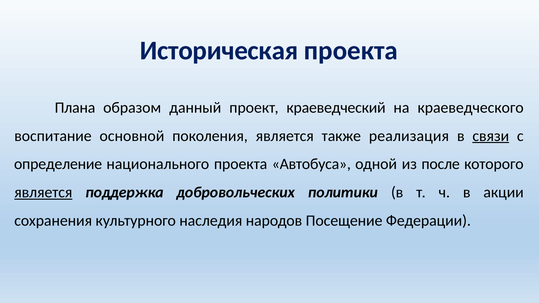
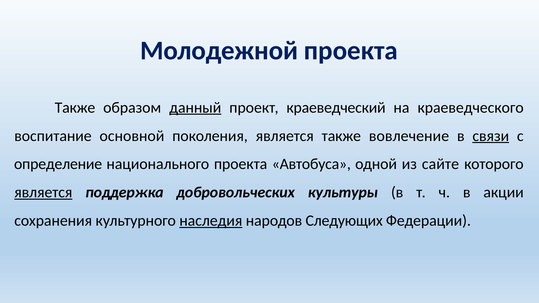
Историческая: Историческая -> Молодежной (219, 51)
Плана: Плана -> Также (75, 108)
данный underline: none -> present (195, 108)
реализация: реализация -> вовлечение (409, 136)
после: после -> сайте (440, 164)
политики: политики -> культуры (343, 193)
наследия underline: none -> present (211, 221)
Посещение: Посещение -> Следующих (344, 221)
